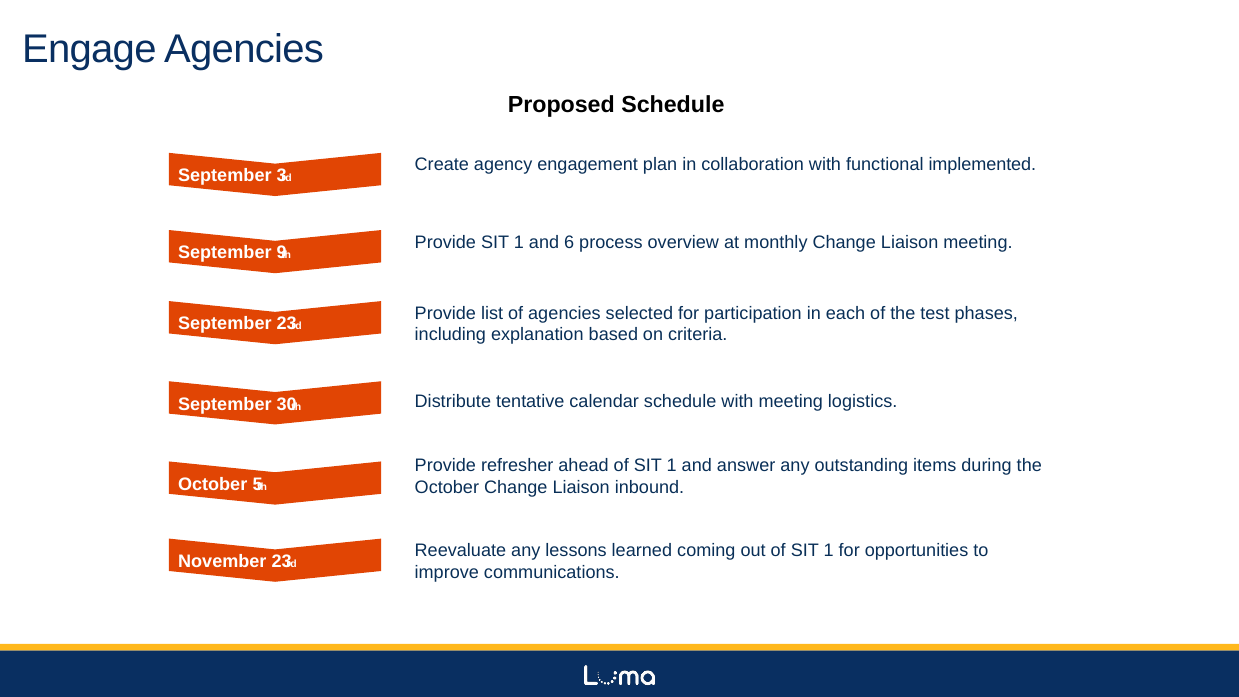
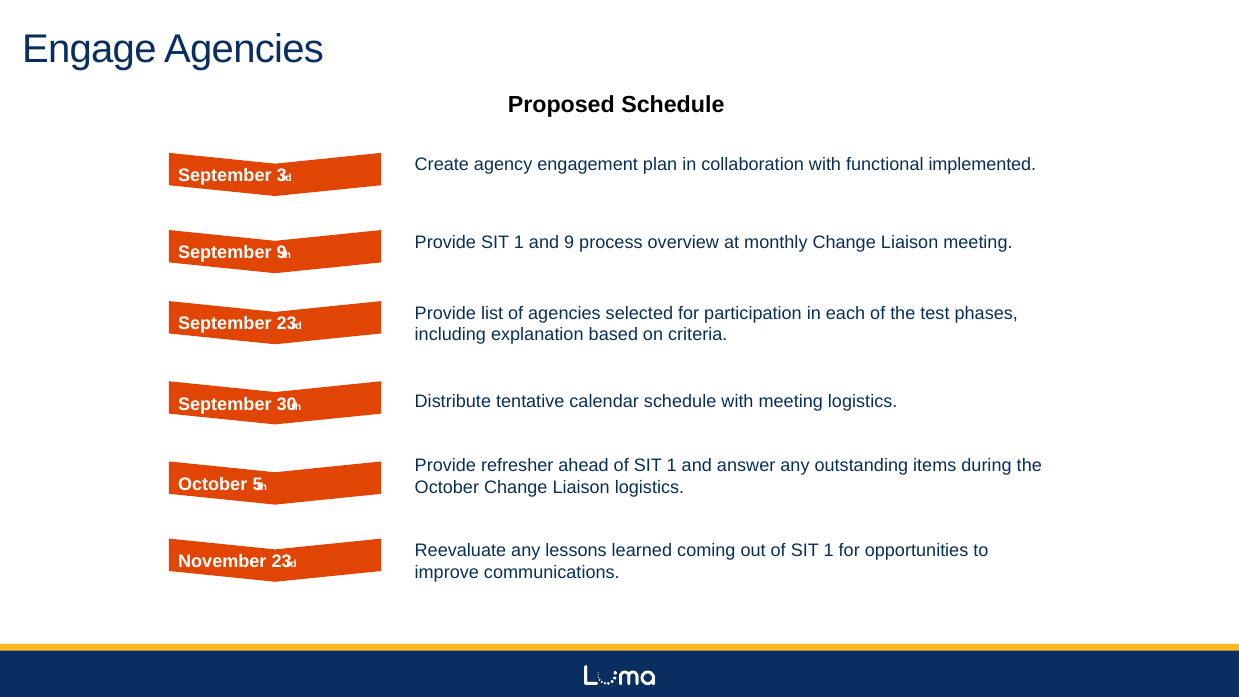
and 6: 6 -> 9 (569, 242)
Liaison inbound: inbound -> logistics (650, 488)
